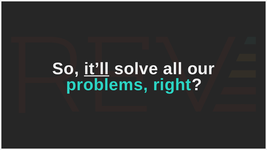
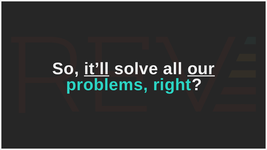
our underline: none -> present (201, 69)
